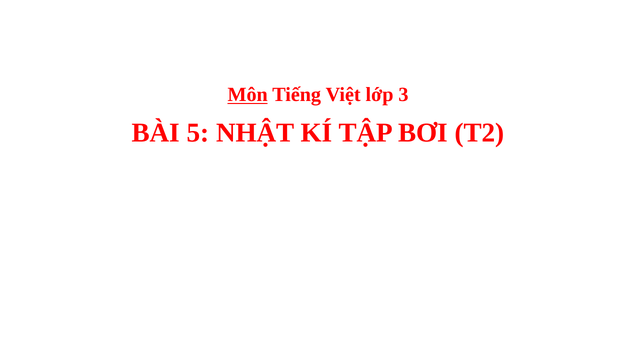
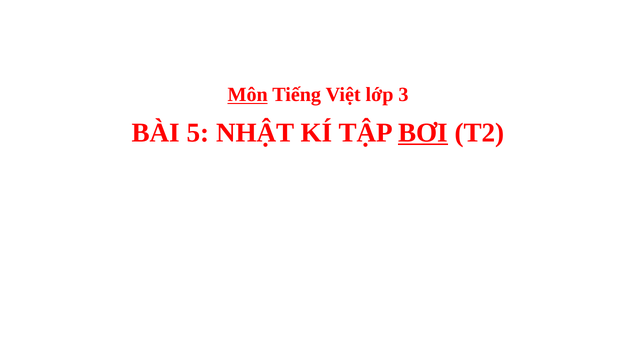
BƠI underline: none -> present (423, 133)
